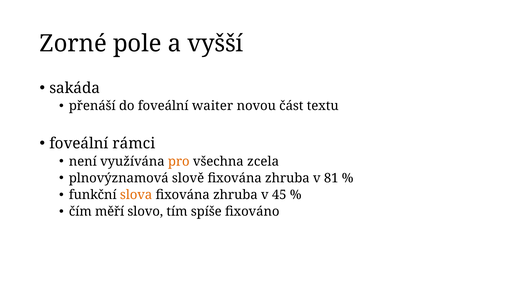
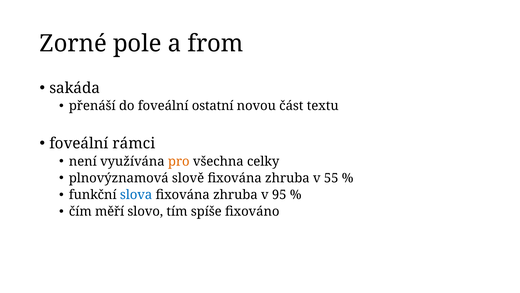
vyšší: vyšší -> from (215, 44)
waiter: waiter -> ostatní (213, 106)
zcela: zcela -> celky (263, 161)
81: 81 -> 55 (331, 178)
slova colour: orange -> blue (136, 195)
45: 45 -> 95 (279, 195)
